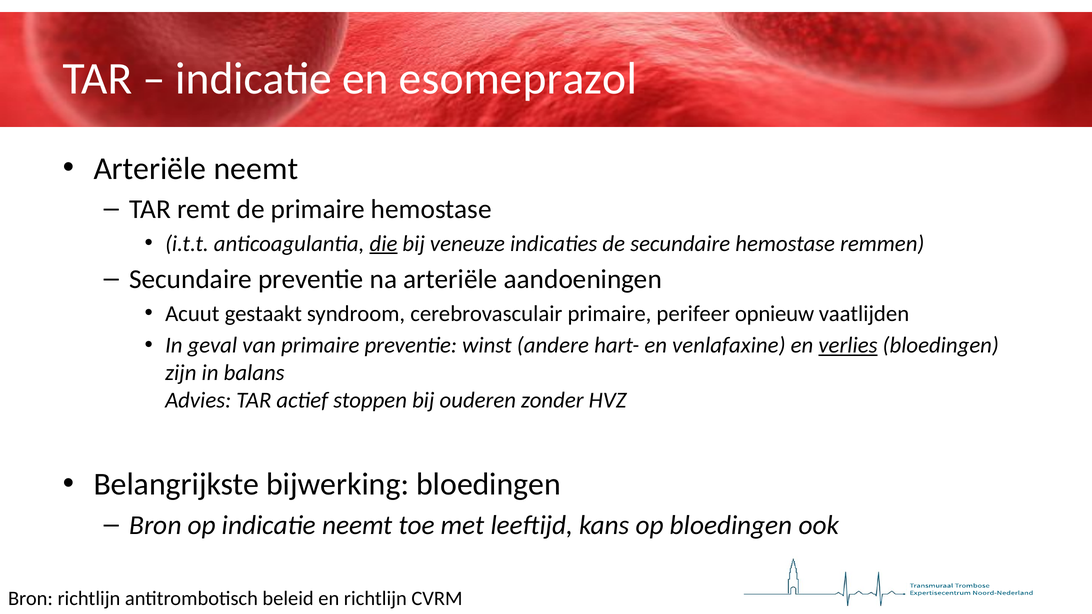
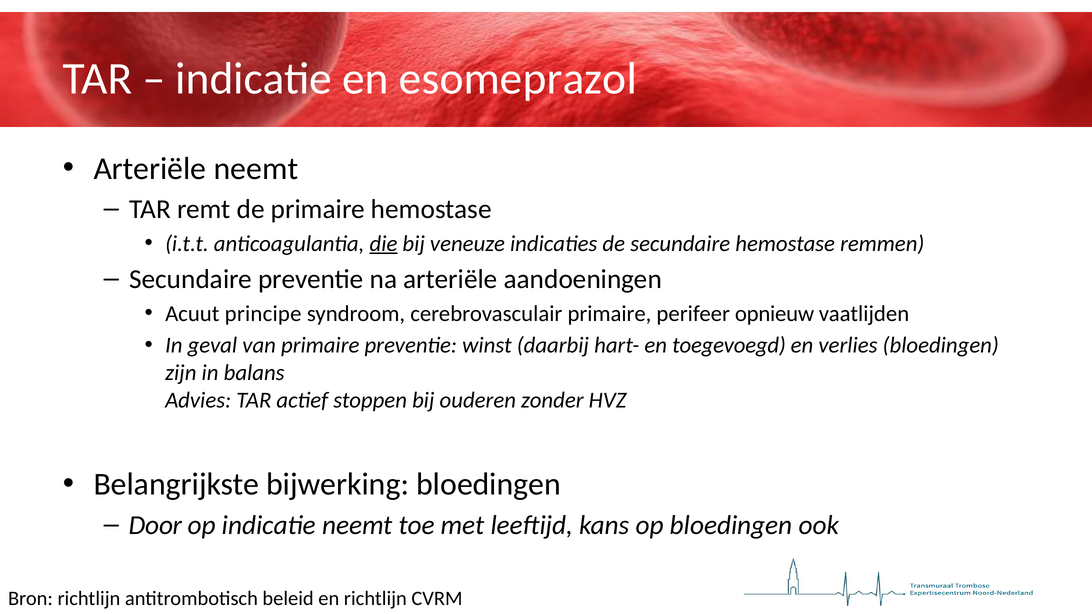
gestaakt: gestaakt -> principe (263, 314)
andere: andere -> daarbij (553, 346)
venlafaxine: venlafaxine -> toegevoegd (729, 346)
verlies underline: present -> none (848, 346)
Bron: Bron -> Door (156, 525)
